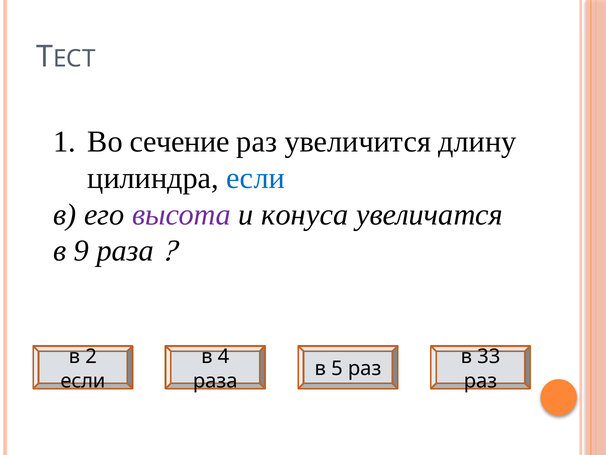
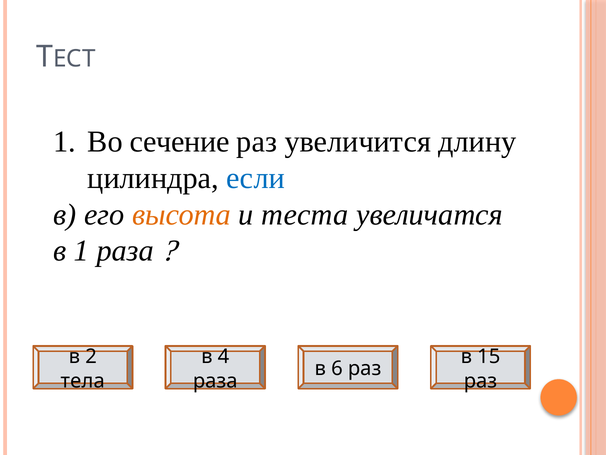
высота colour: purple -> orange (181, 214)
конуса: конуса -> теста (305, 214)
в 9: 9 -> 1 (82, 251)
33: 33 -> 15 (489, 356)
5: 5 -> 6 (337, 368)
если: если -> тела (83, 380)
